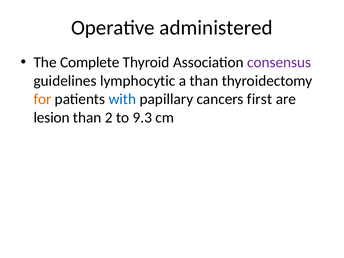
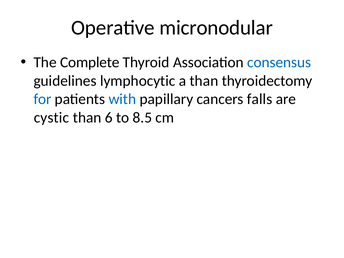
administered: administered -> micronodular (216, 28)
consensus colour: purple -> blue (279, 62)
for colour: orange -> blue (42, 99)
first: first -> falls (260, 99)
lesion: lesion -> cystic (51, 118)
2: 2 -> 6 (109, 118)
9.3: 9.3 -> 8.5 (142, 118)
